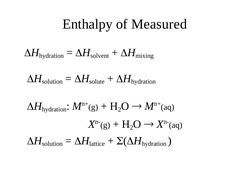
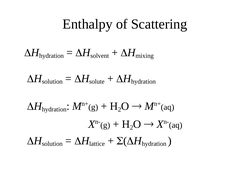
Measured: Measured -> Scattering (159, 24)
